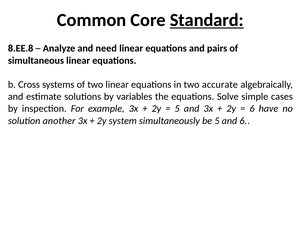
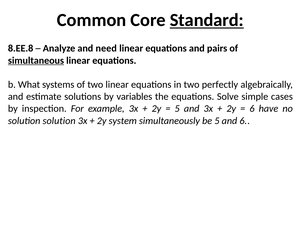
simultaneous underline: none -> present (36, 60)
Cross: Cross -> What (29, 84)
accurate: accurate -> perfectly (220, 84)
solution another: another -> solution (59, 121)
